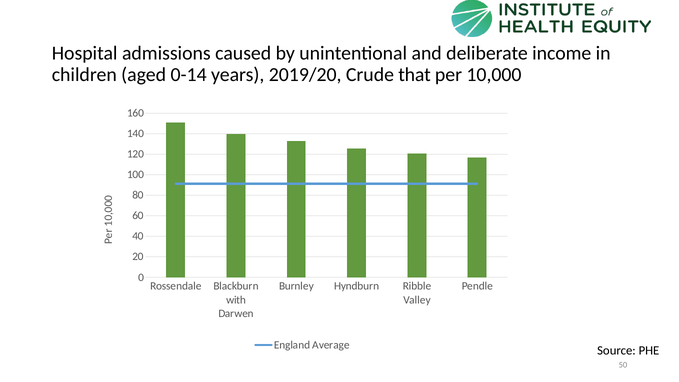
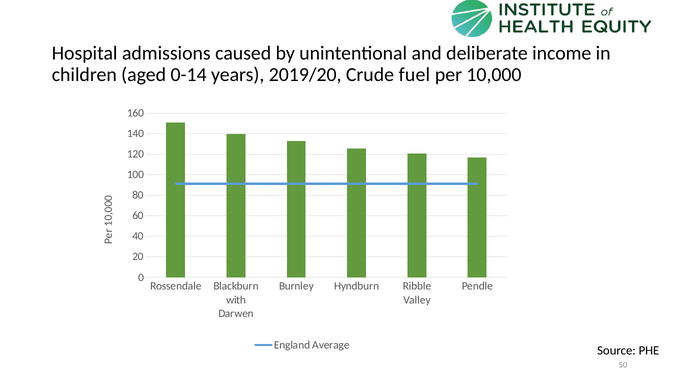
that: that -> fuel (414, 75)
